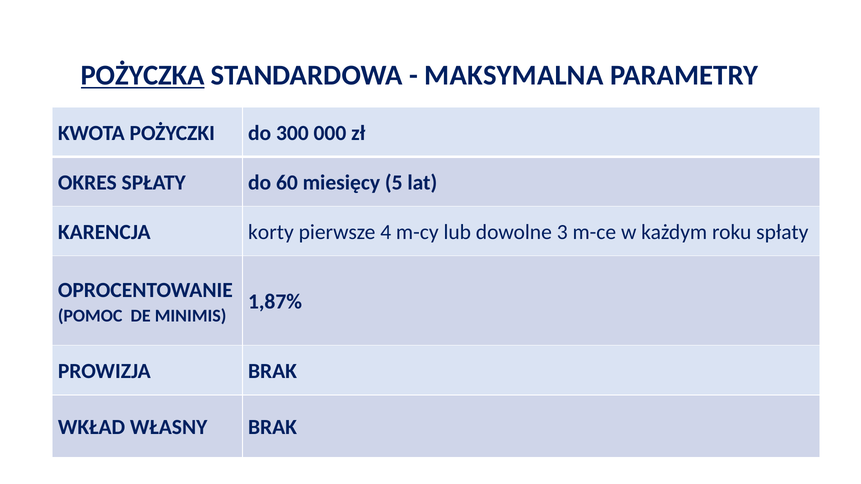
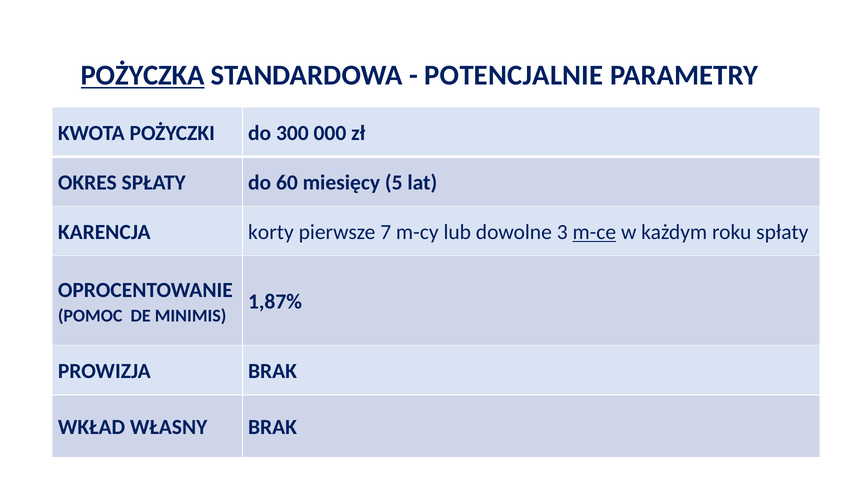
MAKSYMALNA: MAKSYMALNA -> POTENCJALNIE (514, 75)
4: 4 -> 7 (386, 232)
m-ce underline: none -> present (594, 232)
